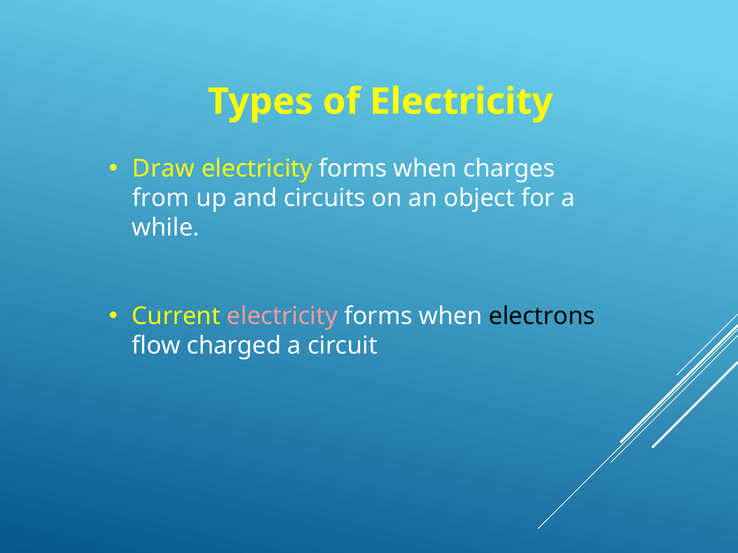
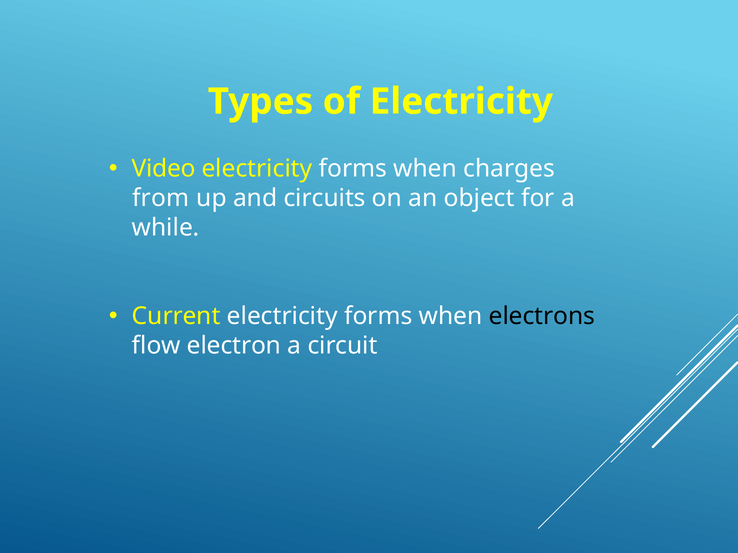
Draw: Draw -> Video (164, 169)
electricity colour: pink -> white (282, 317)
charged: charged -> electron (234, 346)
